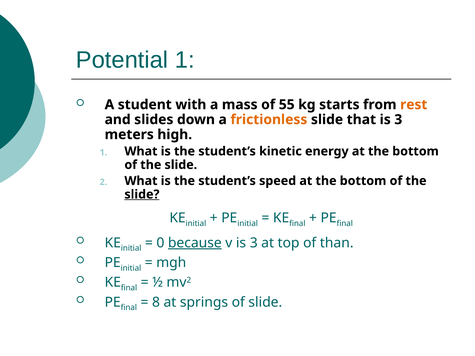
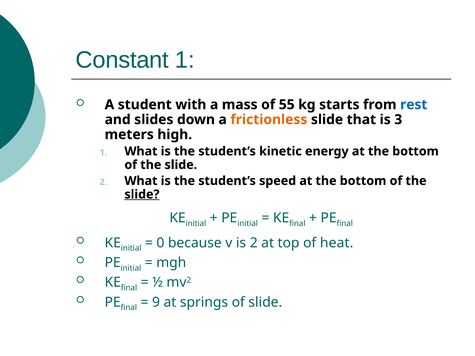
Potential: Potential -> Constant (122, 60)
rest colour: orange -> blue (414, 105)
because underline: present -> none (195, 243)
v is 3: 3 -> 2 (254, 243)
than: than -> heat (337, 243)
8: 8 -> 9 (156, 302)
